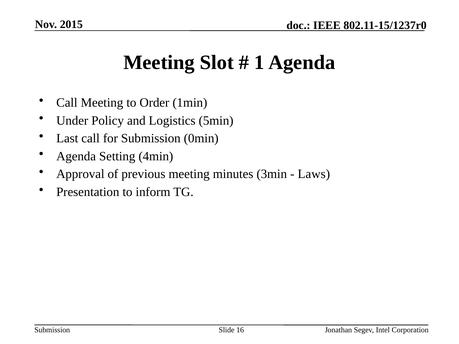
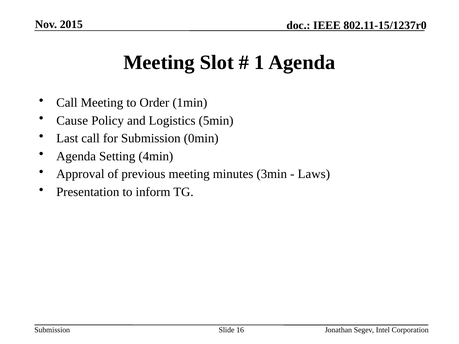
Under: Under -> Cause (72, 121)
